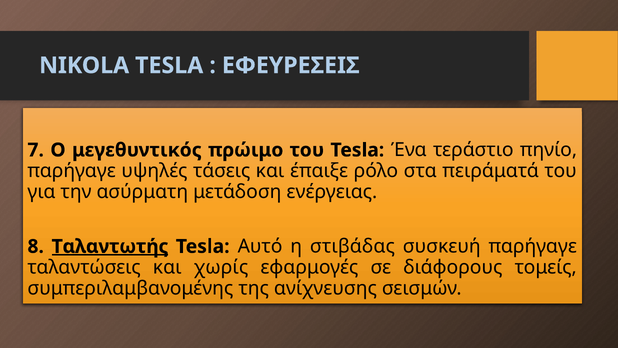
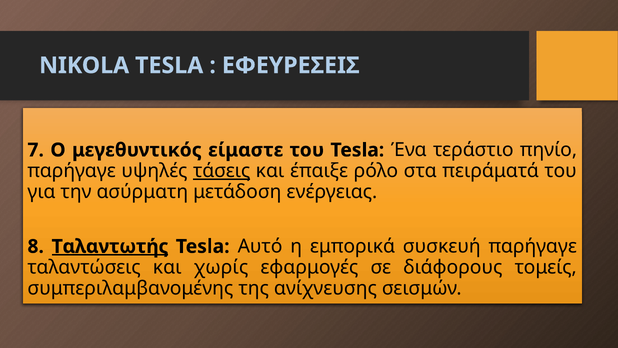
πρώιμο: πρώιμο -> είμαστε (246, 150)
τάσεις underline: none -> present (222, 171)
στιβάδας: στιβάδας -> εμπορικά (353, 246)
